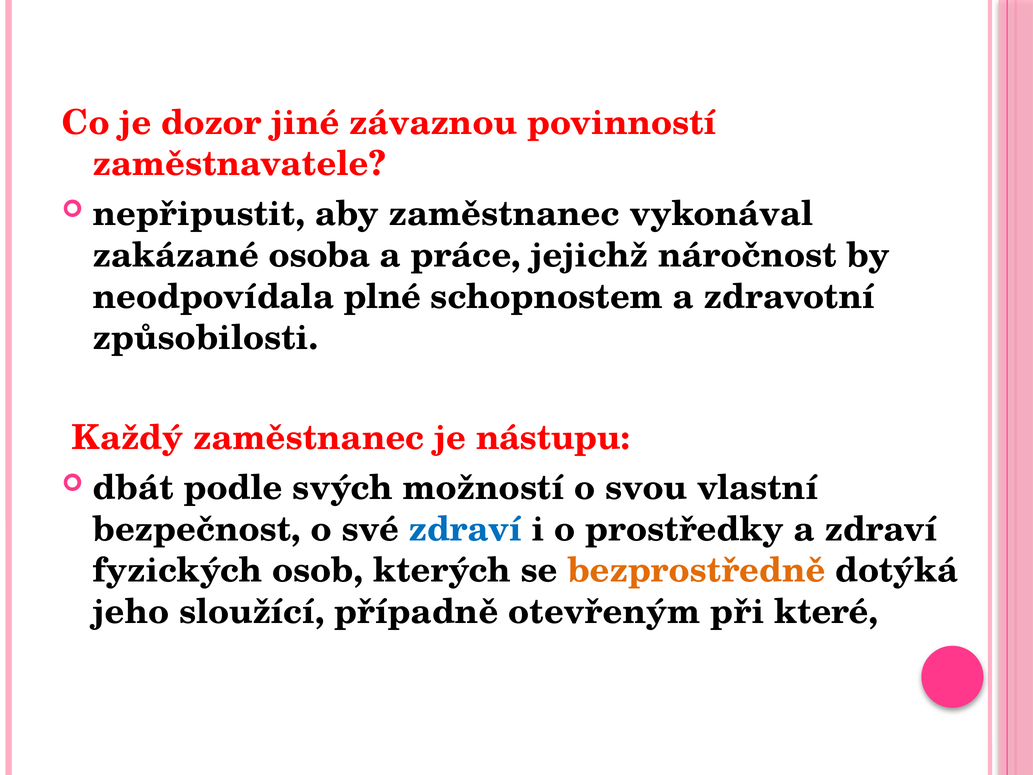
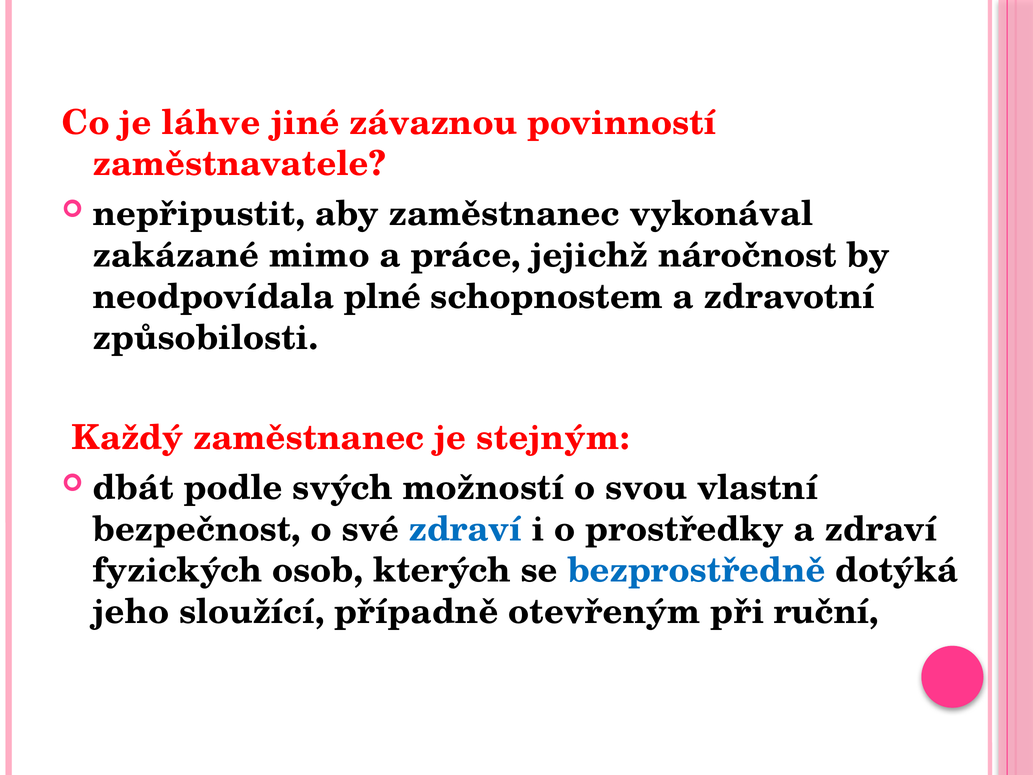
dozor: dozor -> láhve (211, 123)
osoba: osoba -> mimo (319, 255)
nástupu: nástupu -> stejným (553, 438)
bezprostředně colour: orange -> blue (697, 570)
které: které -> ruční (826, 612)
